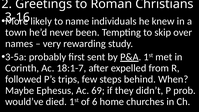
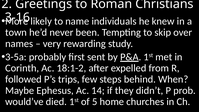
18:1-7: 18:1-7 -> 18:1-2 (71, 68)
69: 69 -> 14 (98, 90)
6: 6 -> 5 (95, 102)
